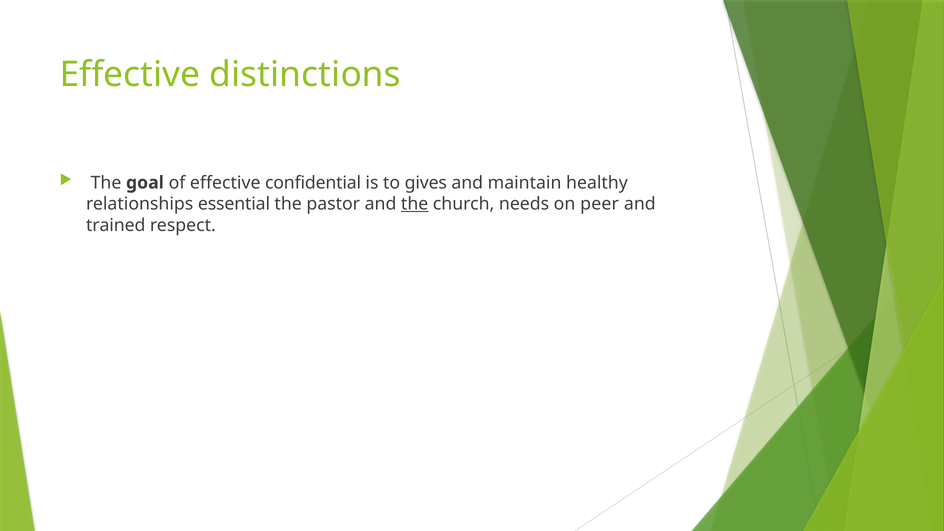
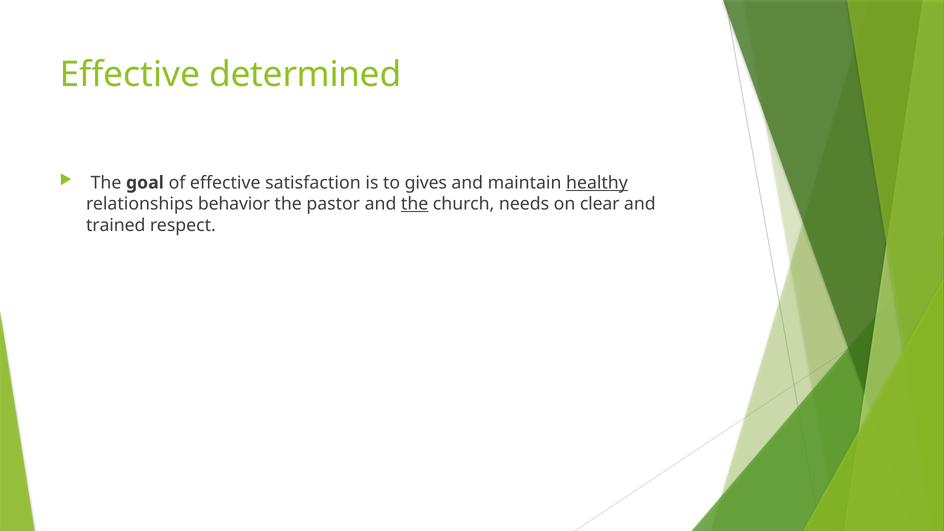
distinctions: distinctions -> determined (305, 74)
confidential: confidential -> satisfaction (313, 183)
healthy underline: none -> present (597, 183)
essential: essential -> behavior (234, 204)
peer: peer -> clear (600, 204)
